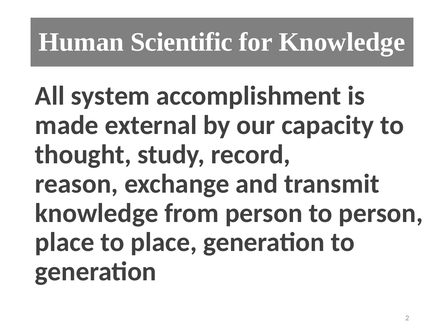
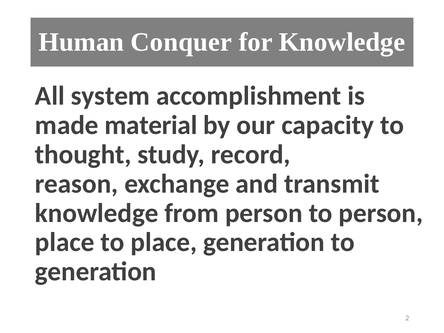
Scientific: Scientific -> Conquer (181, 42)
external: external -> material (151, 125)
